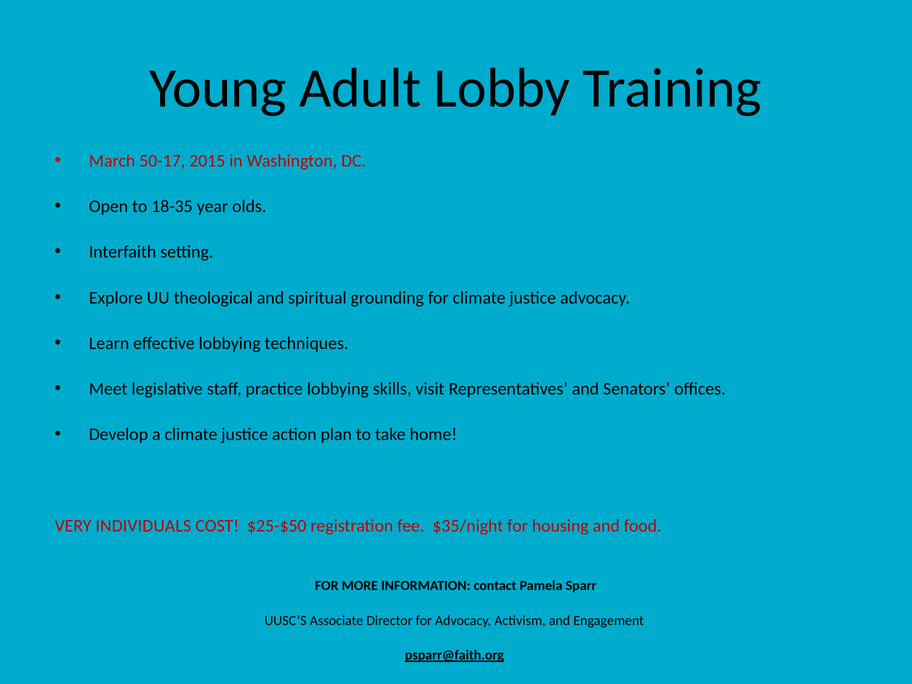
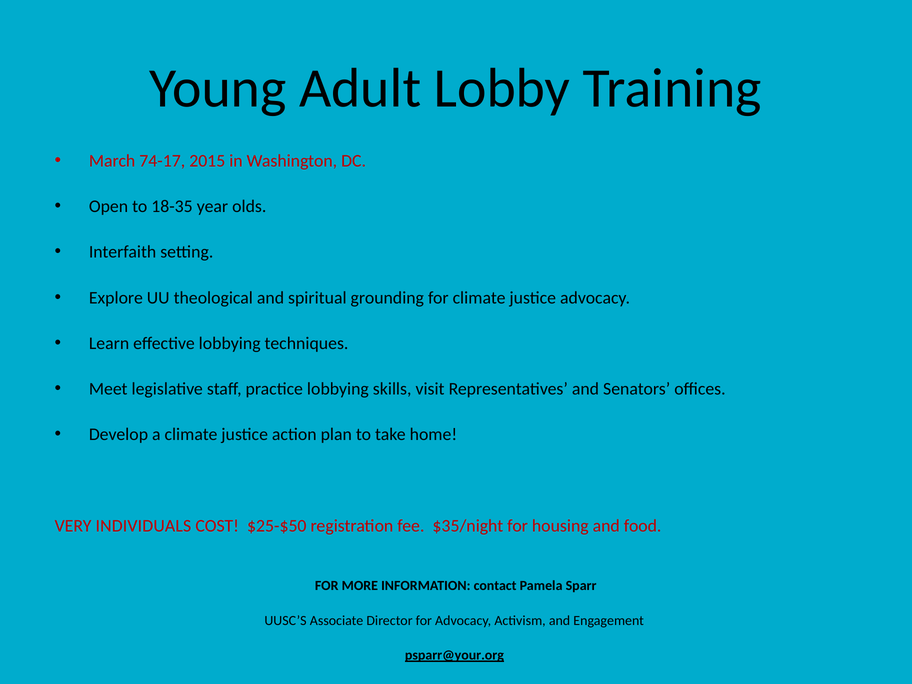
50-17: 50-17 -> 74-17 (162, 161)
psparr@faith.org: psparr@faith.org -> psparr@your.org (454, 655)
